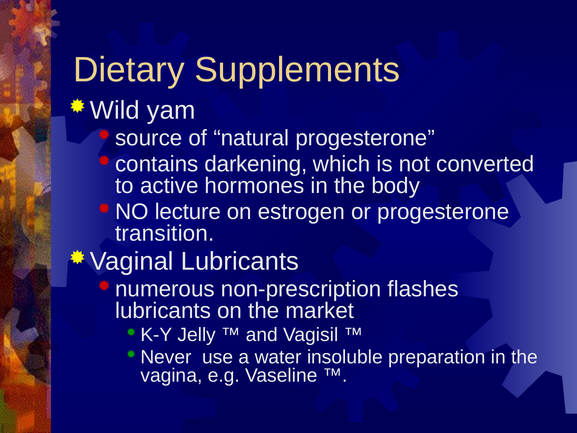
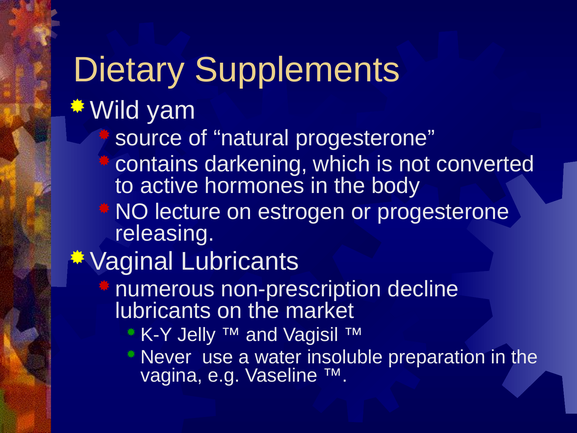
transition: transition -> releasing (165, 233)
flashes: flashes -> decline (423, 289)
